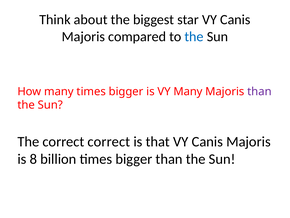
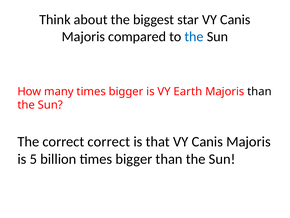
VY Many: Many -> Earth (188, 91)
than colour: purple -> black (259, 91)
8: 8 -> 5 (33, 159)
